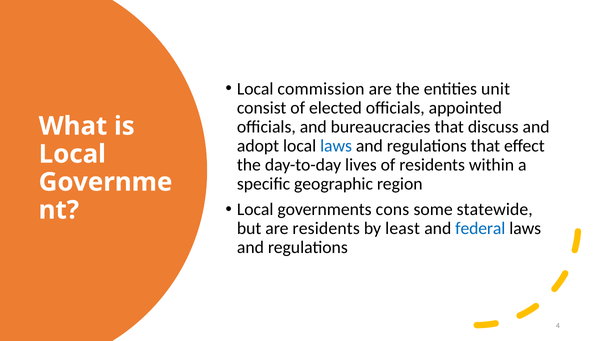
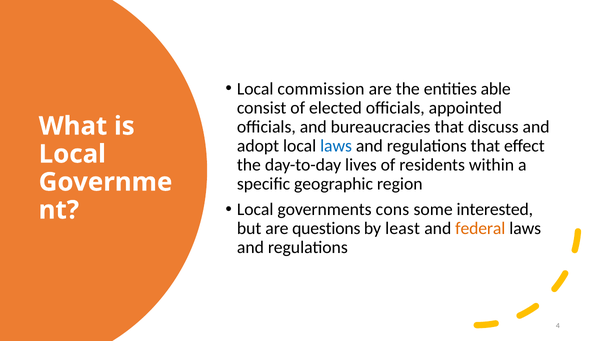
unit: unit -> able (496, 89)
statewide: statewide -> interested (495, 209)
are residents: residents -> questions (326, 228)
federal colour: blue -> orange (480, 228)
